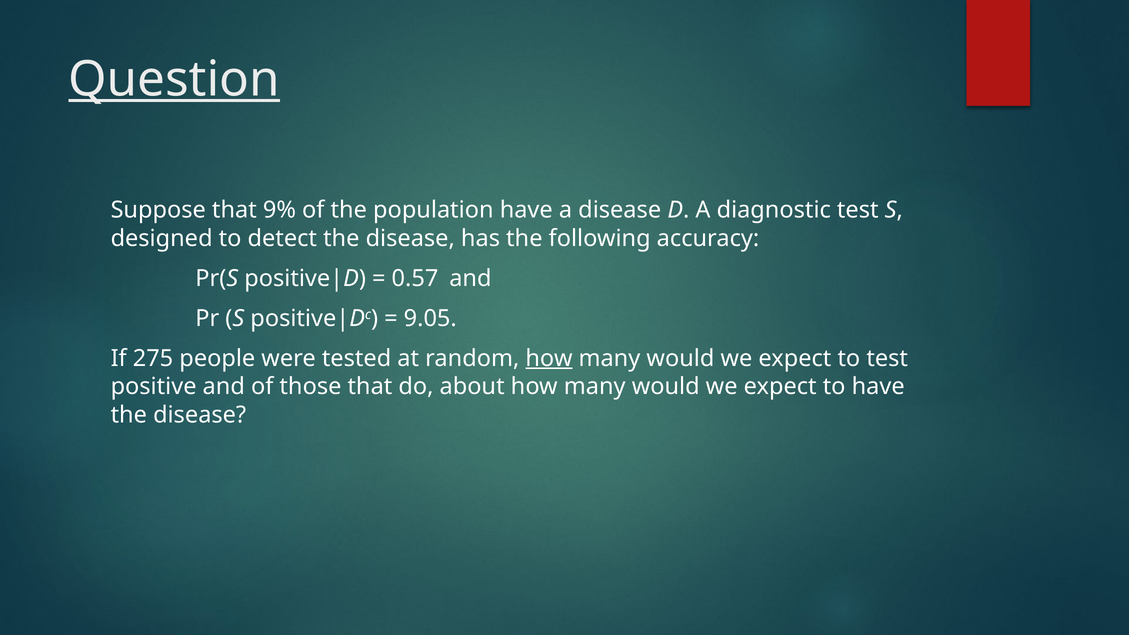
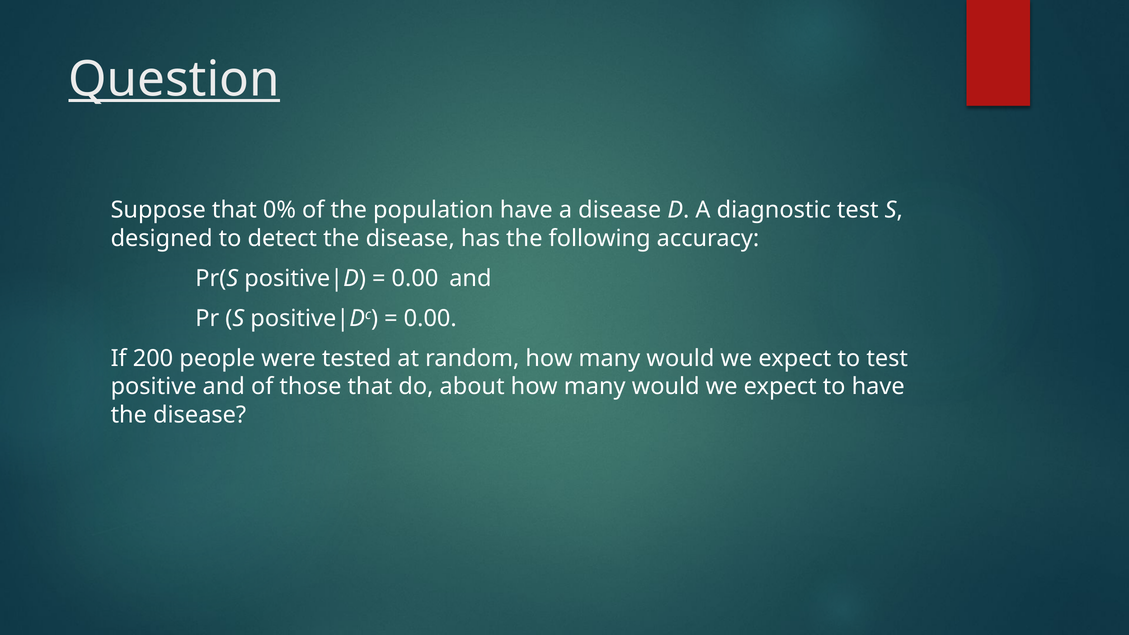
9%: 9% -> 0% (279, 210)
0.57: 0.57 -> 0.00 (415, 278)
9.05: 9.05 -> 0.00 (430, 318)
275: 275 -> 200 (153, 358)
how underline: present -> none (549, 358)
